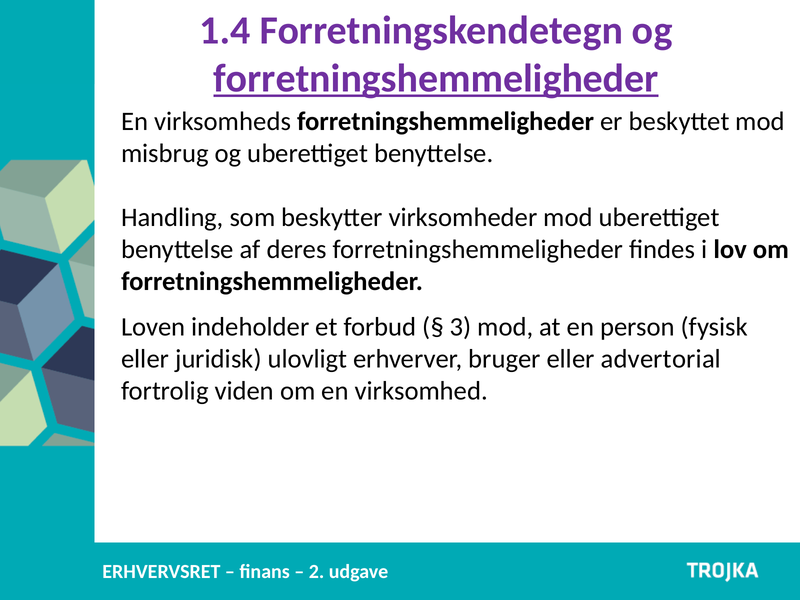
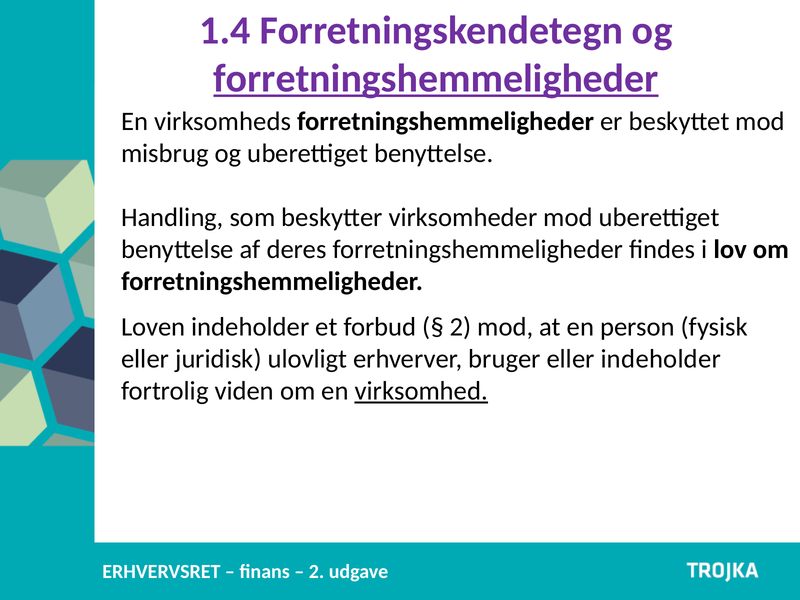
3: 3 -> 2 (461, 327)
eller advertorial: advertorial -> indeholder (661, 359)
virksomhed underline: none -> present (421, 391)
